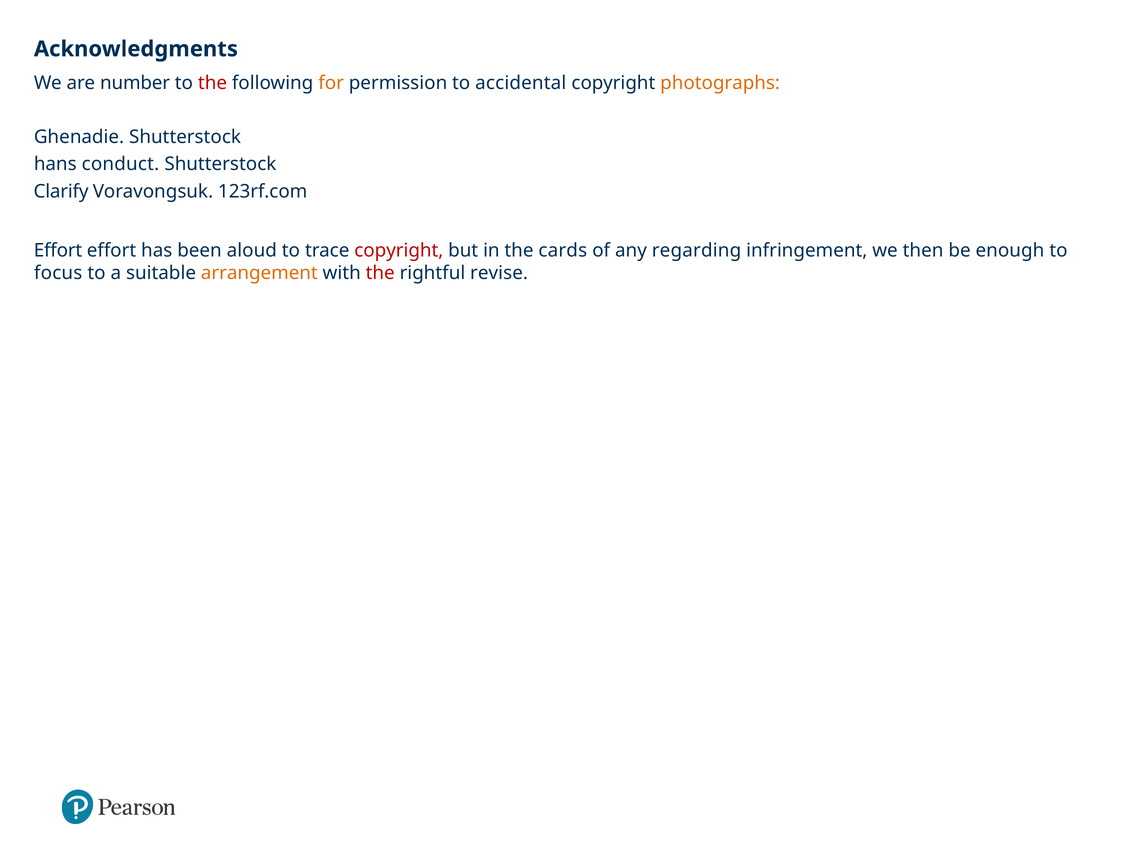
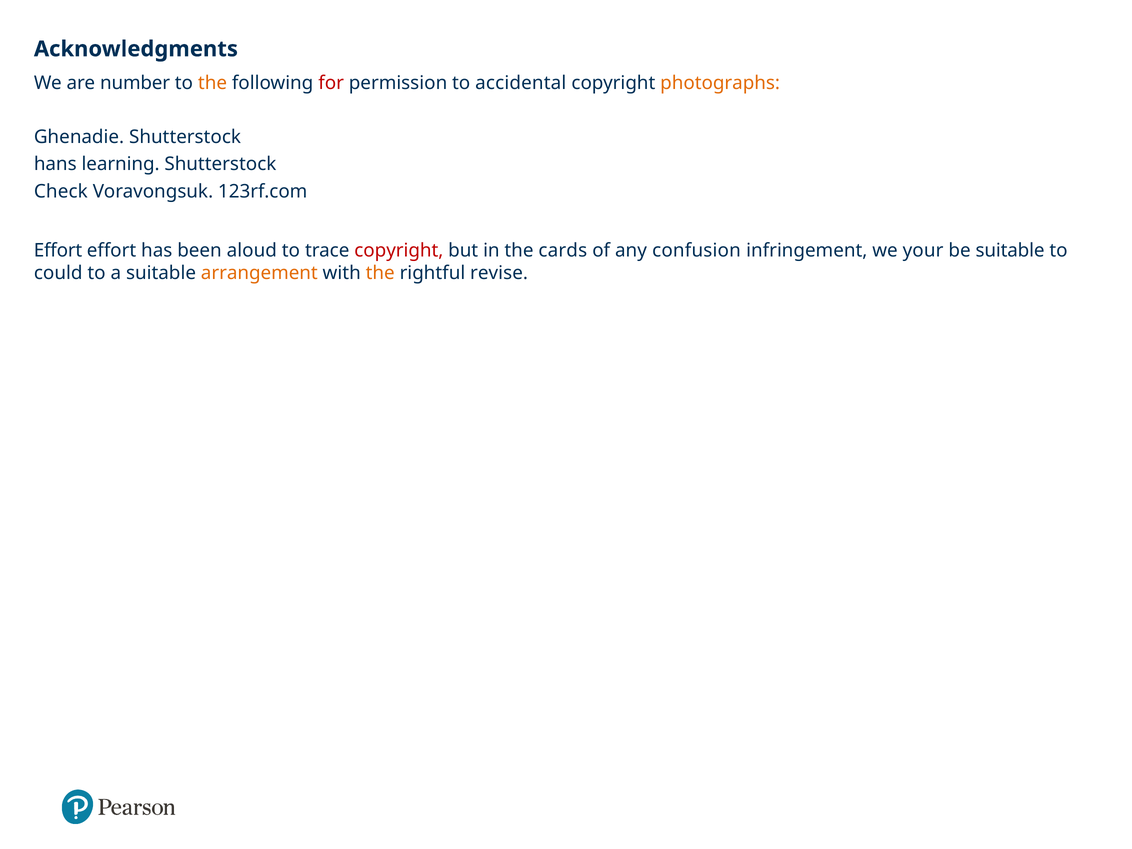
the colour: red -> orange (213, 83)
for colour: orange -> red (331, 83)
conduct: conduct -> learning (121, 164)
Clarify: Clarify -> Check (61, 191)
regarding: regarding -> confusion (697, 251)
then: then -> your (923, 251)
be enough: enough -> suitable (1010, 251)
focus: focus -> could (58, 273)
the colour: red -> orange (380, 273)
